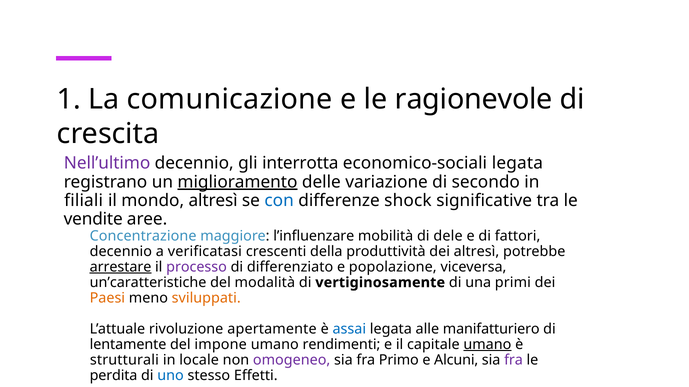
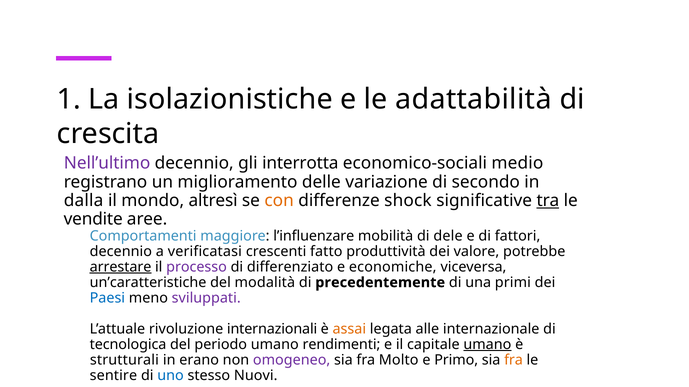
comunicazione: comunicazione -> isolazionistiche (230, 99)
ragionevole: ragionevole -> adattabilità (474, 99)
economico-sociali legata: legata -> medio (517, 164)
miglioramento underline: present -> none (237, 182)
filiali: filiali -> dalla (84, 201)
con colour: blue -> orange (279, 201)
tra underline: none -> present (548, 201)
Concentrazione: Concentrazione -> Comportamenti (143, 236)
della: della -> fatto (326, 252)
dei altresì: altresì -> valore (477, 252)
popolazione: popolazione -> economiche (393, 267)
vertiginosamente: vertiginosamente -> precedentemente (380, 283)
Paesi colour: orange -> blue (107, 298)
sviluppati colour: orange -> purple (206, 298)
apertamente: apertamente -> internazionali (272, 329)
assai colour: blue -> orange (349, 329)
manifatturiero: manifatturiero -> internazionale (491, 329)
lentamente: lentamente -> tecnologica (128, 345)
impone: impone -> periodo (221, 345)
locale: locale -> erano (199, 360)
Primo: Primo -> Molto (399, 360)
Alcuni: Alcuni -> Primo (456, 360)
fra colour: purple -> orange (514, 360)
perdita: perdita -> sentire (113, 376)
Effetti: Effetti -> Nuovi (256, 376)
